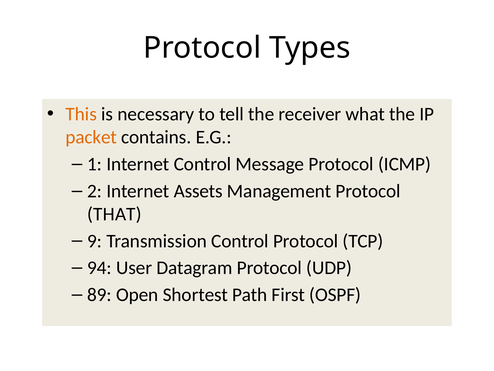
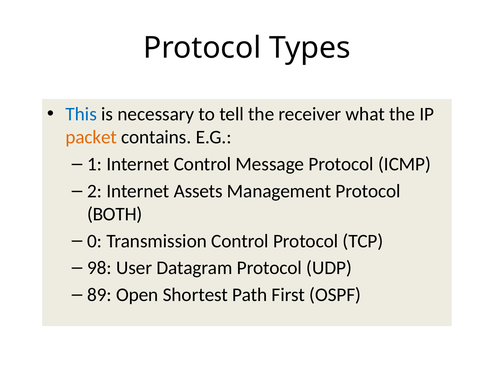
This colour: orange -> blue (81, 114)
THAT: THAT -> BOTH (115, 214)
9: 9 -> 0 (95, 241)
94: 94 -> 98 (99, 268)
